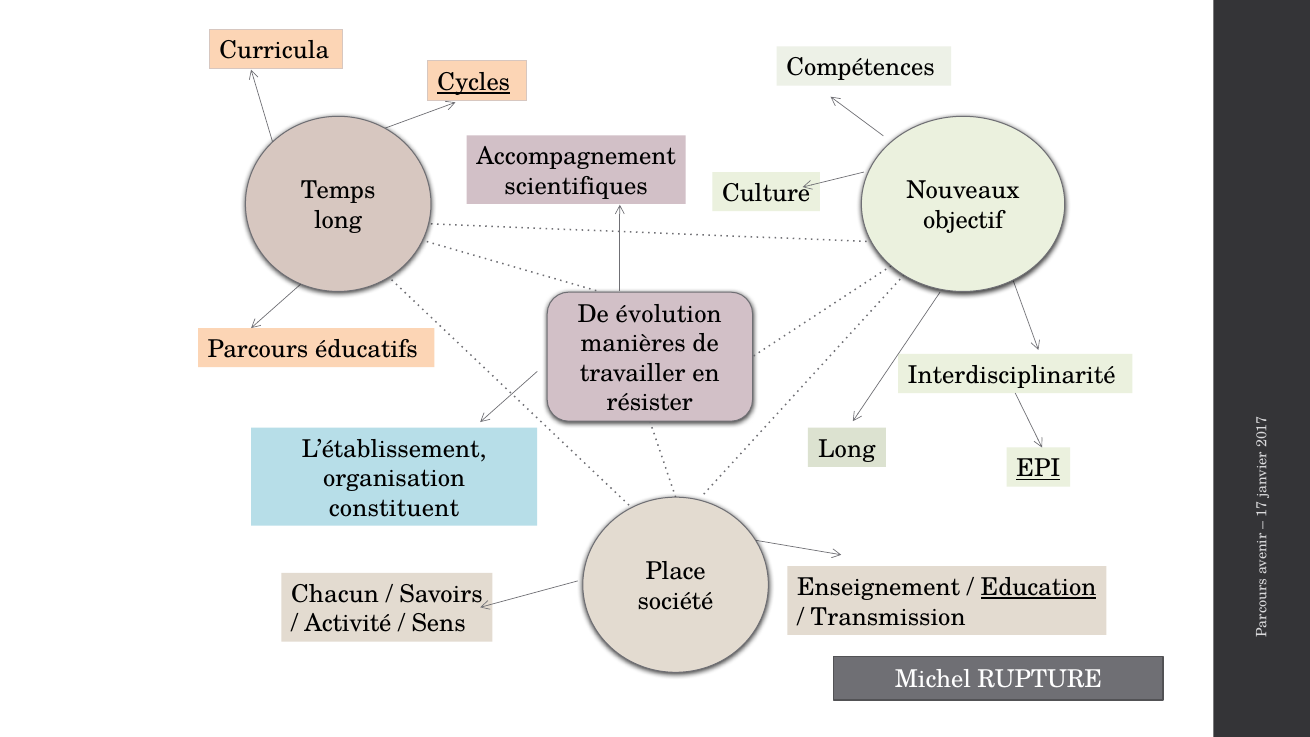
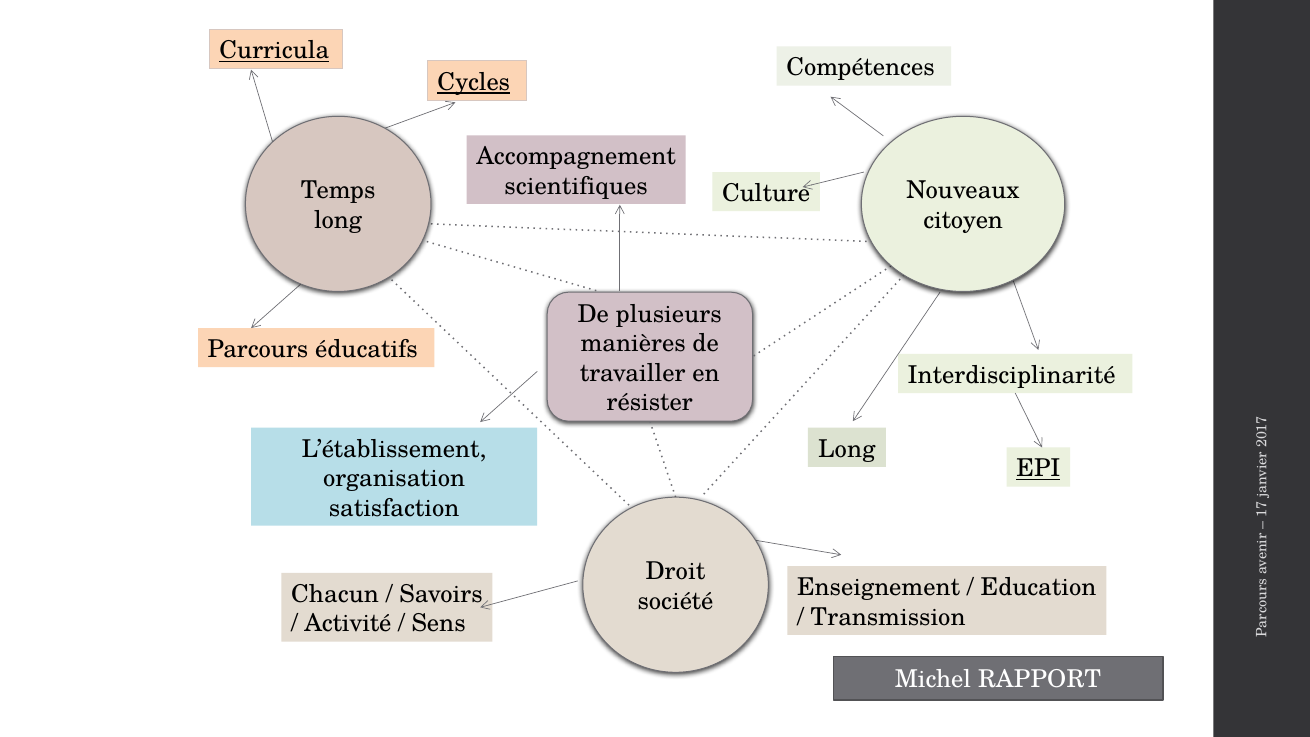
Curricula underline: none -> present (274, 51)
objectif: objectif -> citoyen (963, 220)
évolution: évolution -> plusieurs (669, 314)
constituent: constituent -> satisfaction (394, 508)
Place: Place -> Droit (675, 572)
Education underline: present -> none (1038, 587)
RUPTURE: RUPTURE -> RAPPORT (1039, 680)
